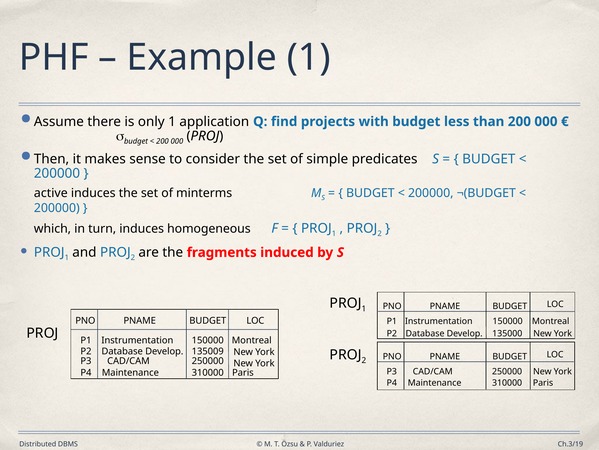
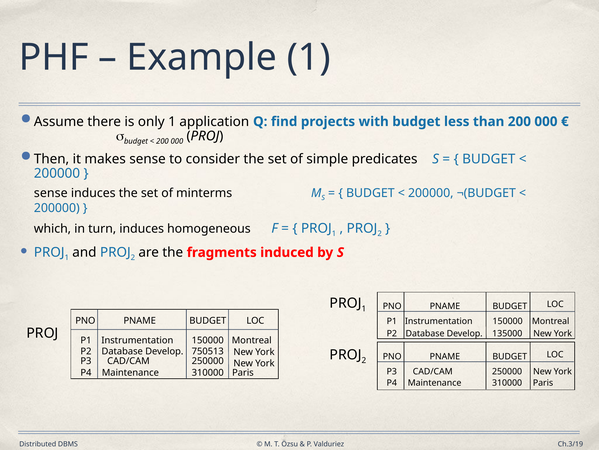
active: active -> sense (51, 193)
135009: 135009 -> 750513 (208, 351)
